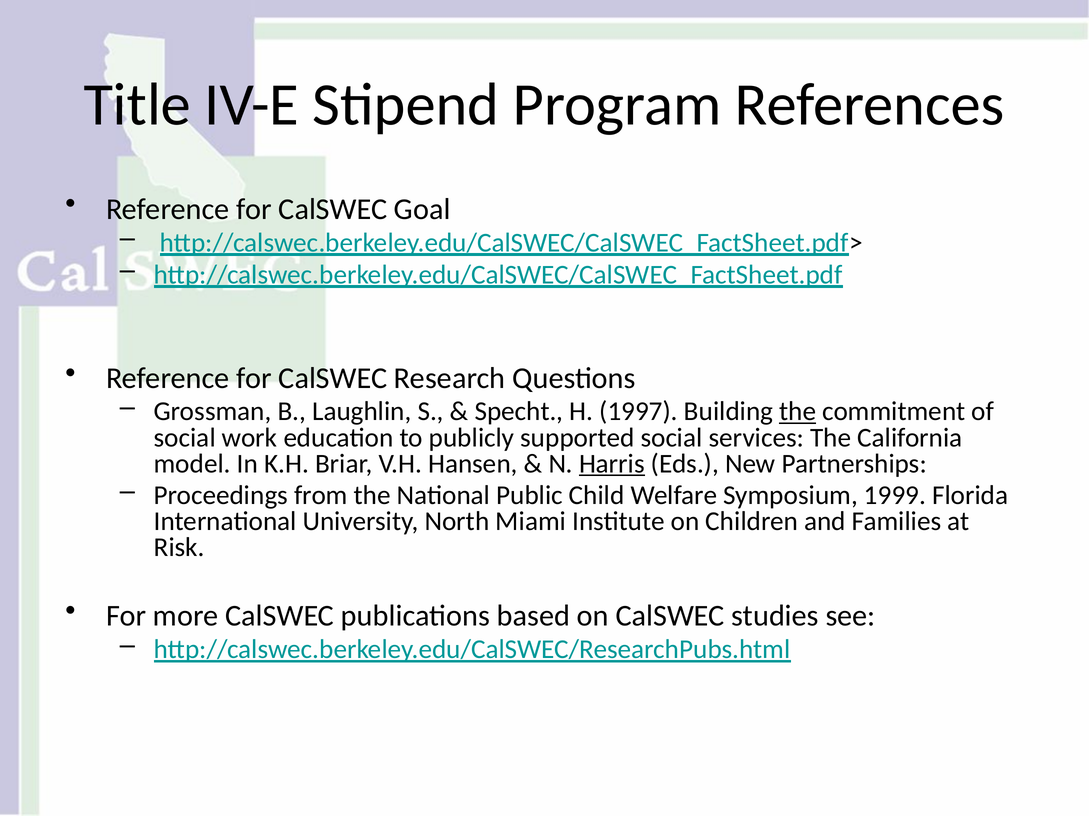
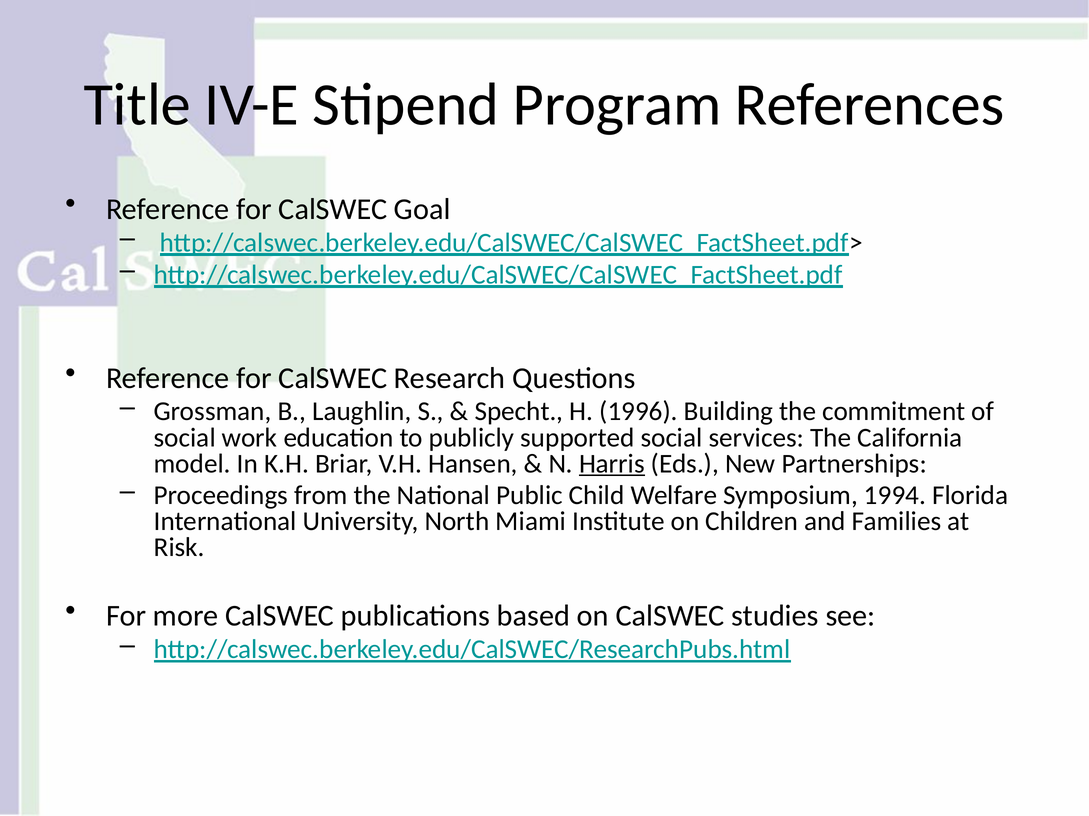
1997: 1997 -> 1996 (639, 412)
the underline: present -> none (798, 412)
1999: 1999 -> 1994 (895, 496)
